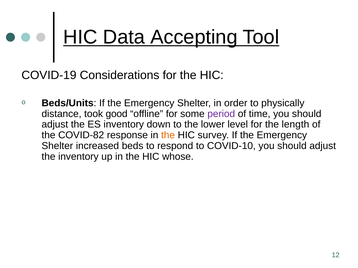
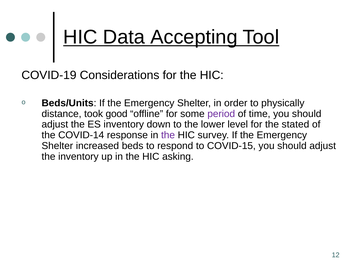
length: length -> stated (295, 125)
COVID-82: COVID-82 -> COVID-14 (81, 135)
the colour: orange -> purple (168, 135)
COVID-10: COVID-10 -> COVID-15 (231, 146)
whose: whose -> asking (178, 157)
